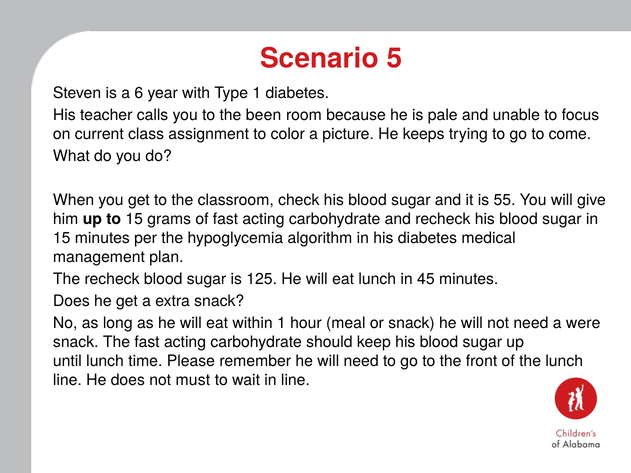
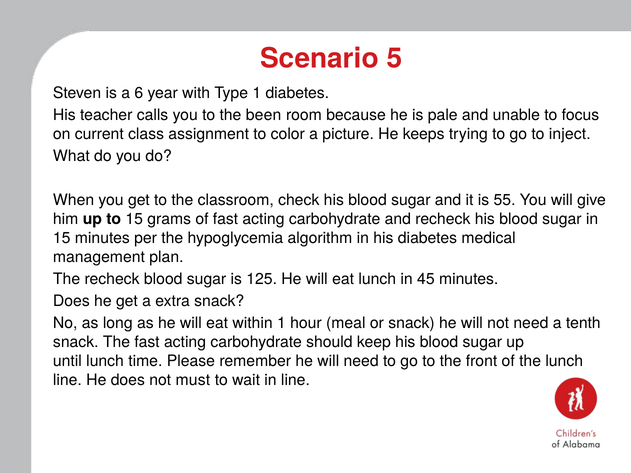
come: come -> inject (570, 134)
were: were -> tenth (583, 323)
